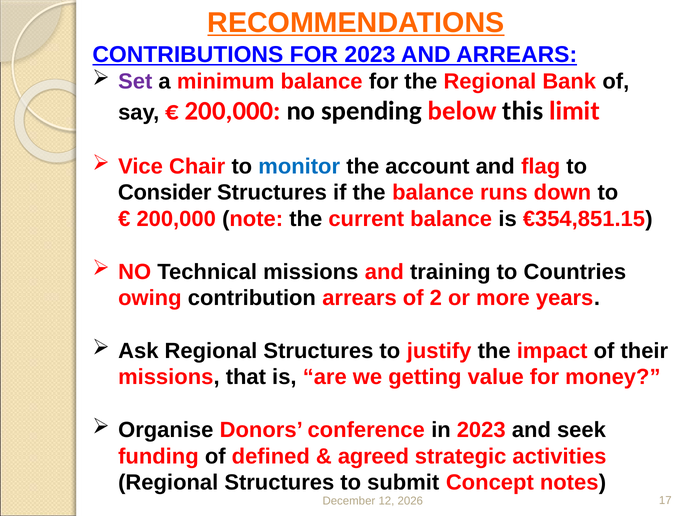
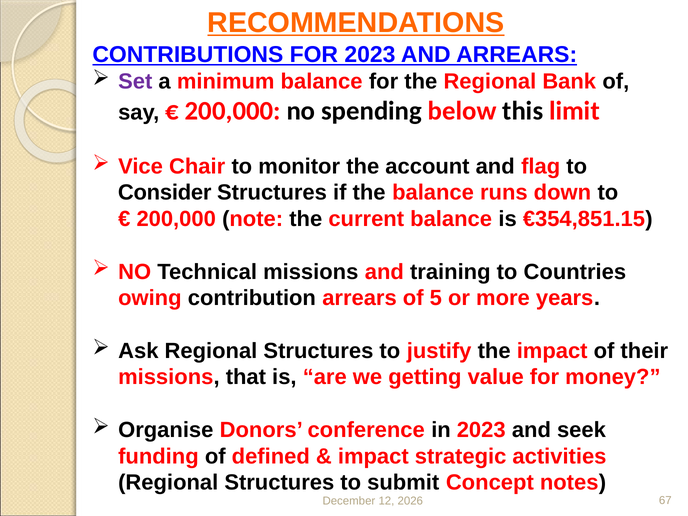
monitor colour: blue -> black (299, 166)
2: 2 -> 5 (436, 298)
agreed: agreed -> impact (373, 456)
17: 17 -> 67 (665, 501)
